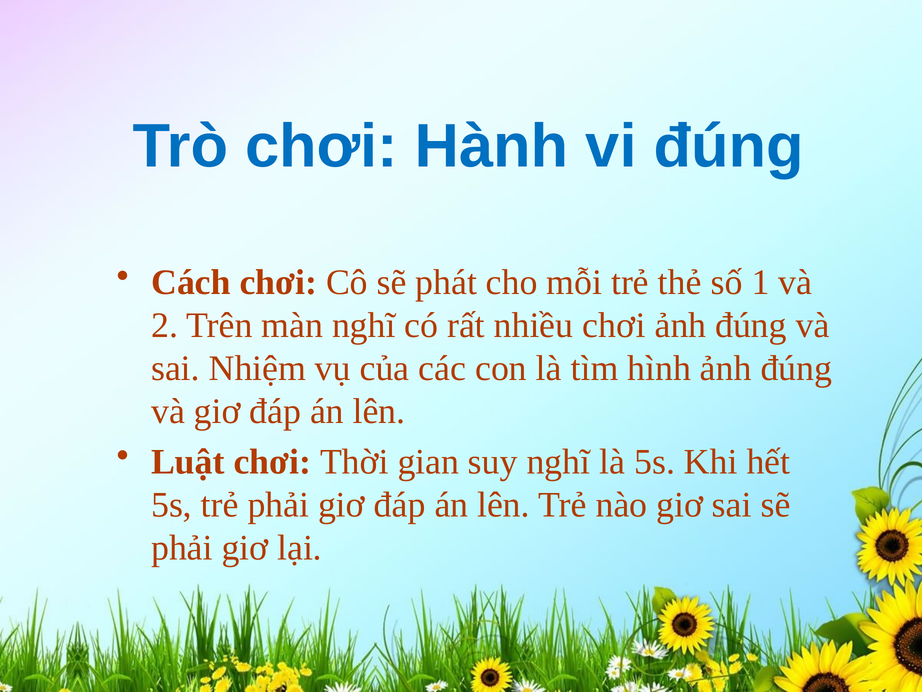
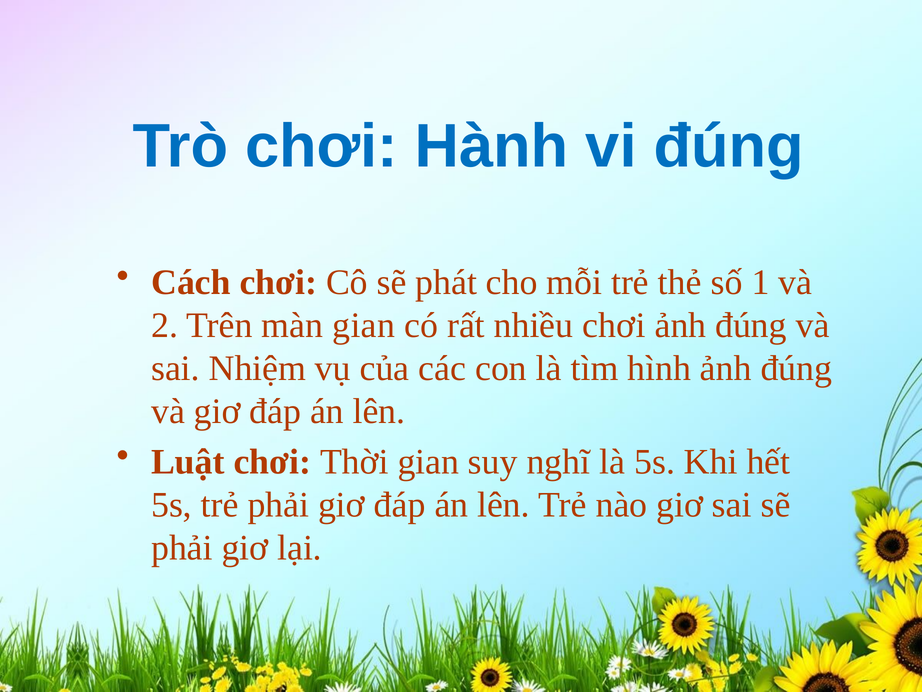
màn nghĩ: nghĩ -> gian (364, 325)
